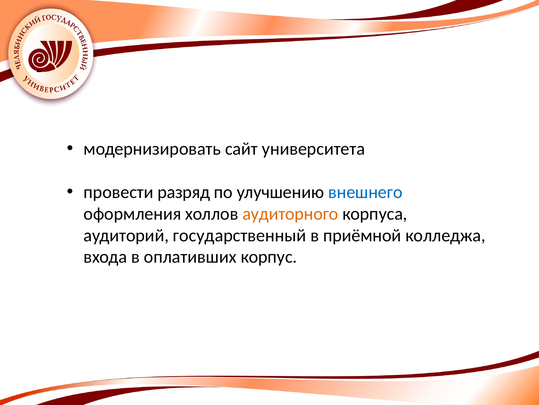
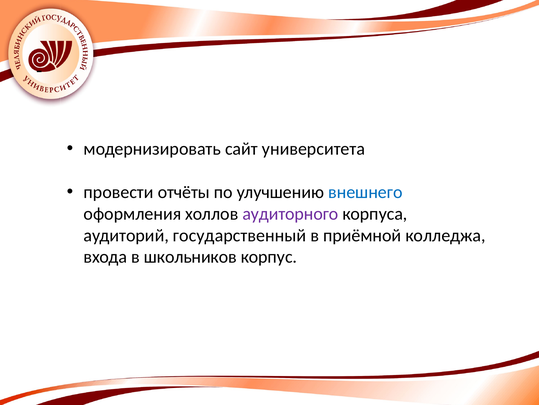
разряд: разряд -> отчёты (184, 192)
аудиторного colour: orange -> purple (290, 213)
оплативших: оплативших -> школьников (190, 257)
